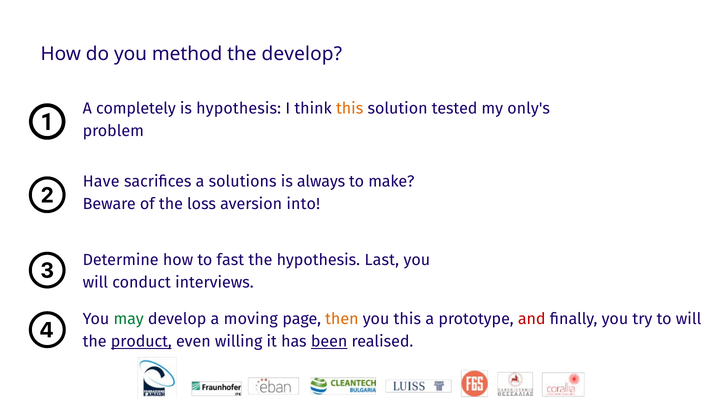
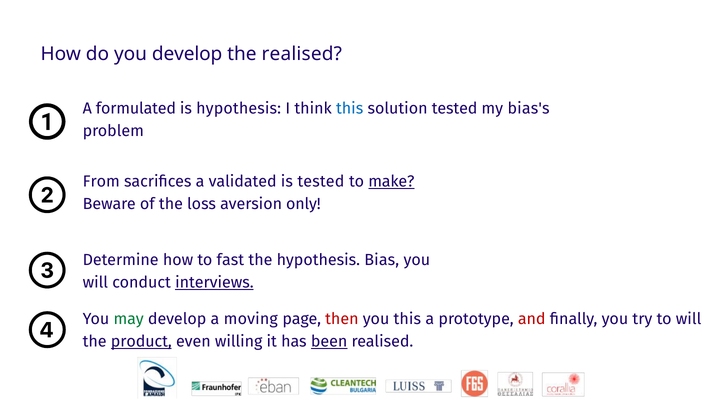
you method: method -> develop (187, 54)
the develop: develop -> realised (302, 54)
completely: completely -> formulated (136, 108)
this colour: orange -> blue (350, 108)
only's: only's -> bias's (529, 108)
Have: Have -> From (101, 182)
solutions: solutions -> validated (243, 182)
is always: always -> tested (321, 182)
make underline: none -> present (391, 182)
into: into -> only (303, 204)
Last: Last -> Bias (382, 260)
interviews underline: none -> present (214, 283)
then colour: orange -> red (342, 319)
